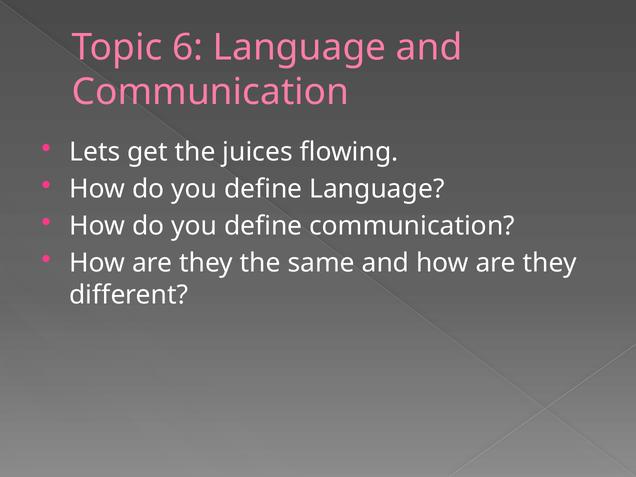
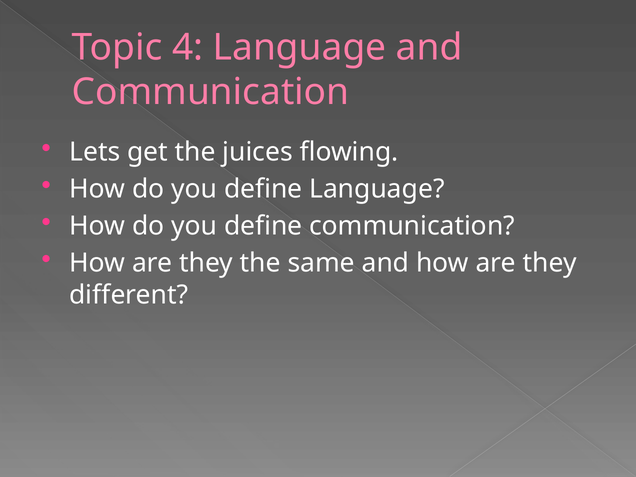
6: 6 -> 4 (188, 48)
